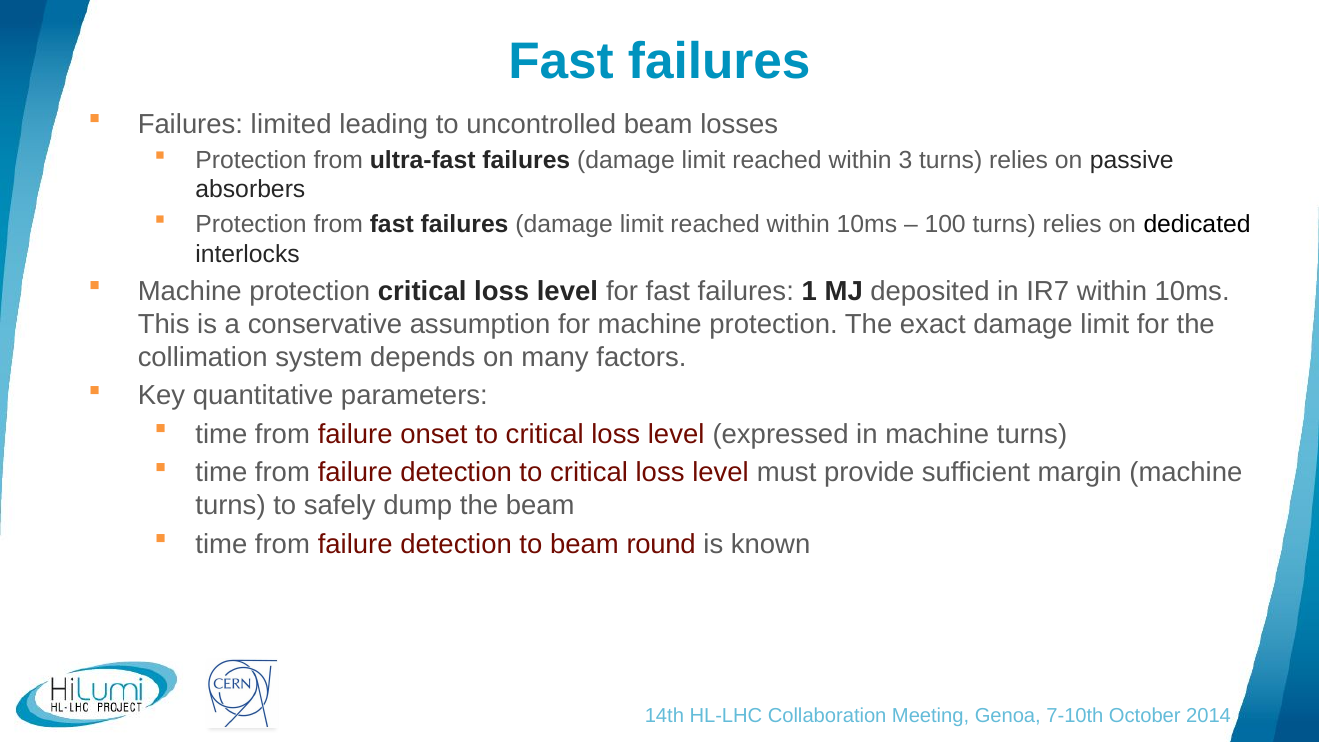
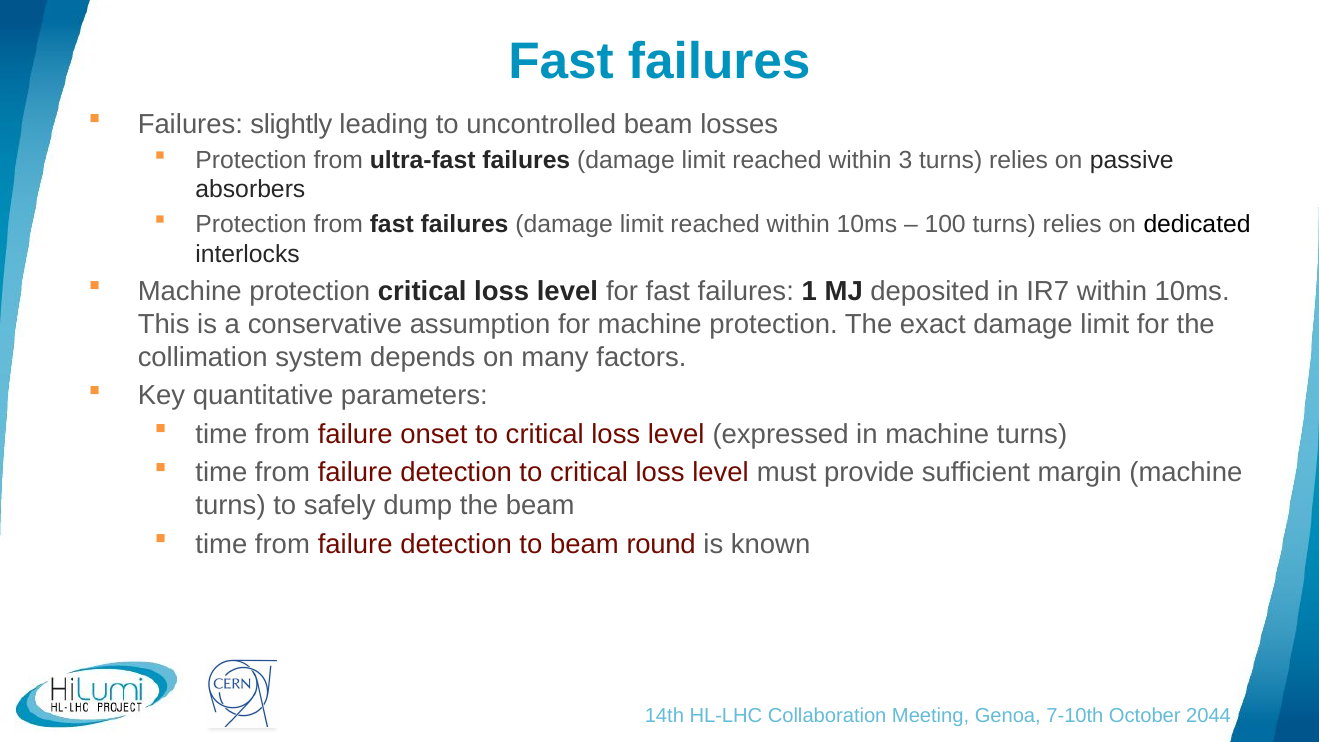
limited: limited -> slightly (291, 124)
2014: 2014 -> 2044 (1209, 716)
